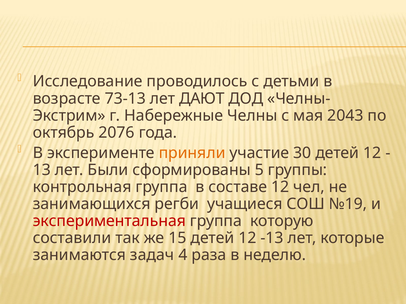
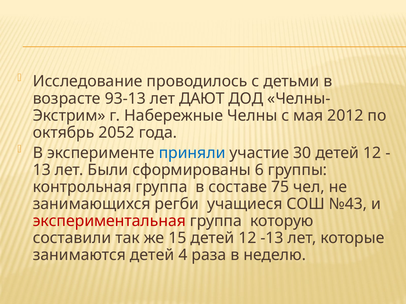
73-13: 73-13 -> 93-13 (125, 99)
2043: 2043 -> 2012 (345, 116)
2076: 2076 -> 2052 (117, 133)
приняли colour: orange -> blue (192, 153)
5: 5 -> 6 (259, 170)
составе 12: 12 -> 75 (280, 187)
№19: №19 -> №43 (348, 204)
занимаются задач: задач -> детей (152, 255)
